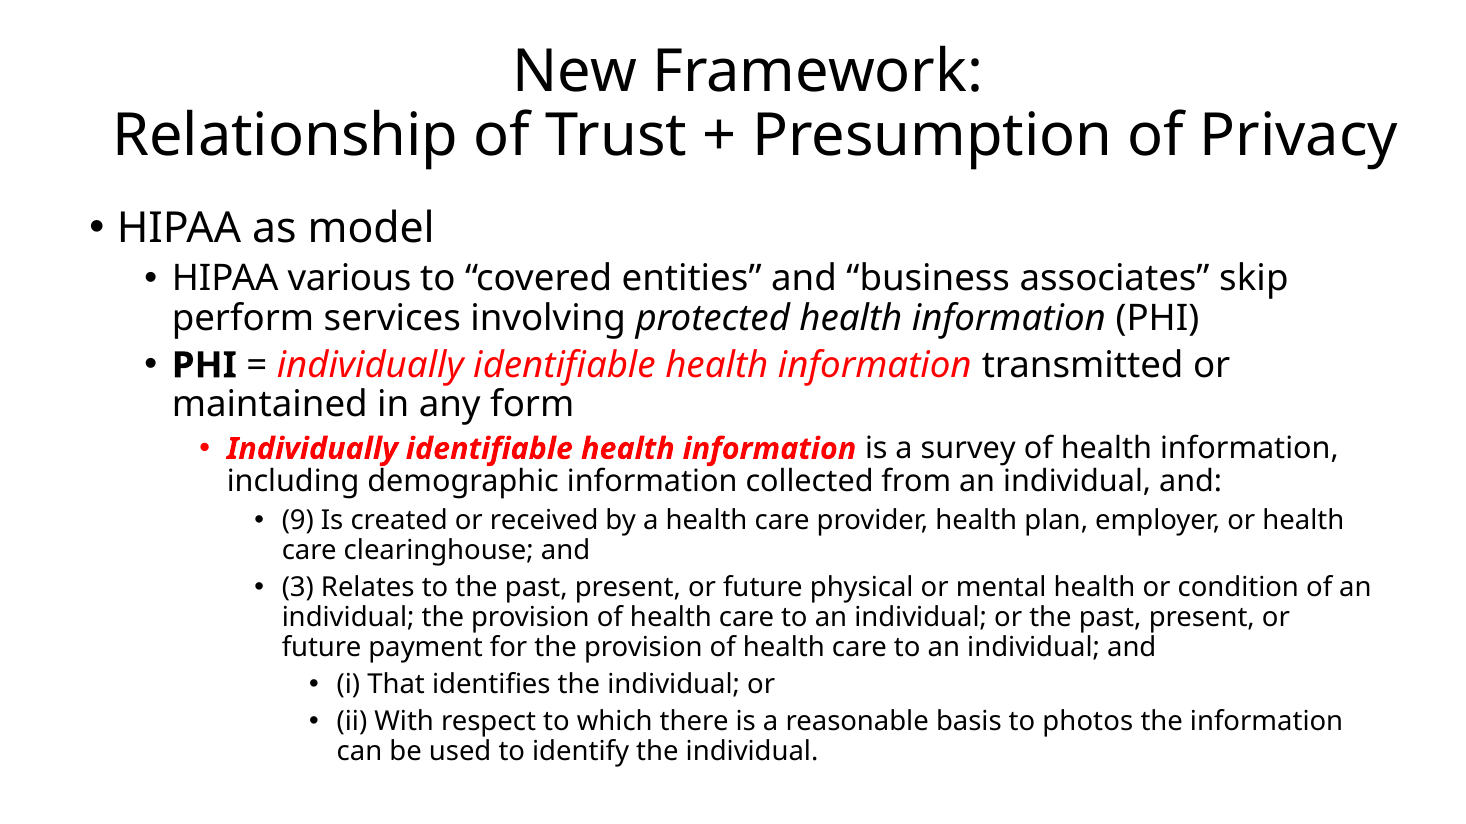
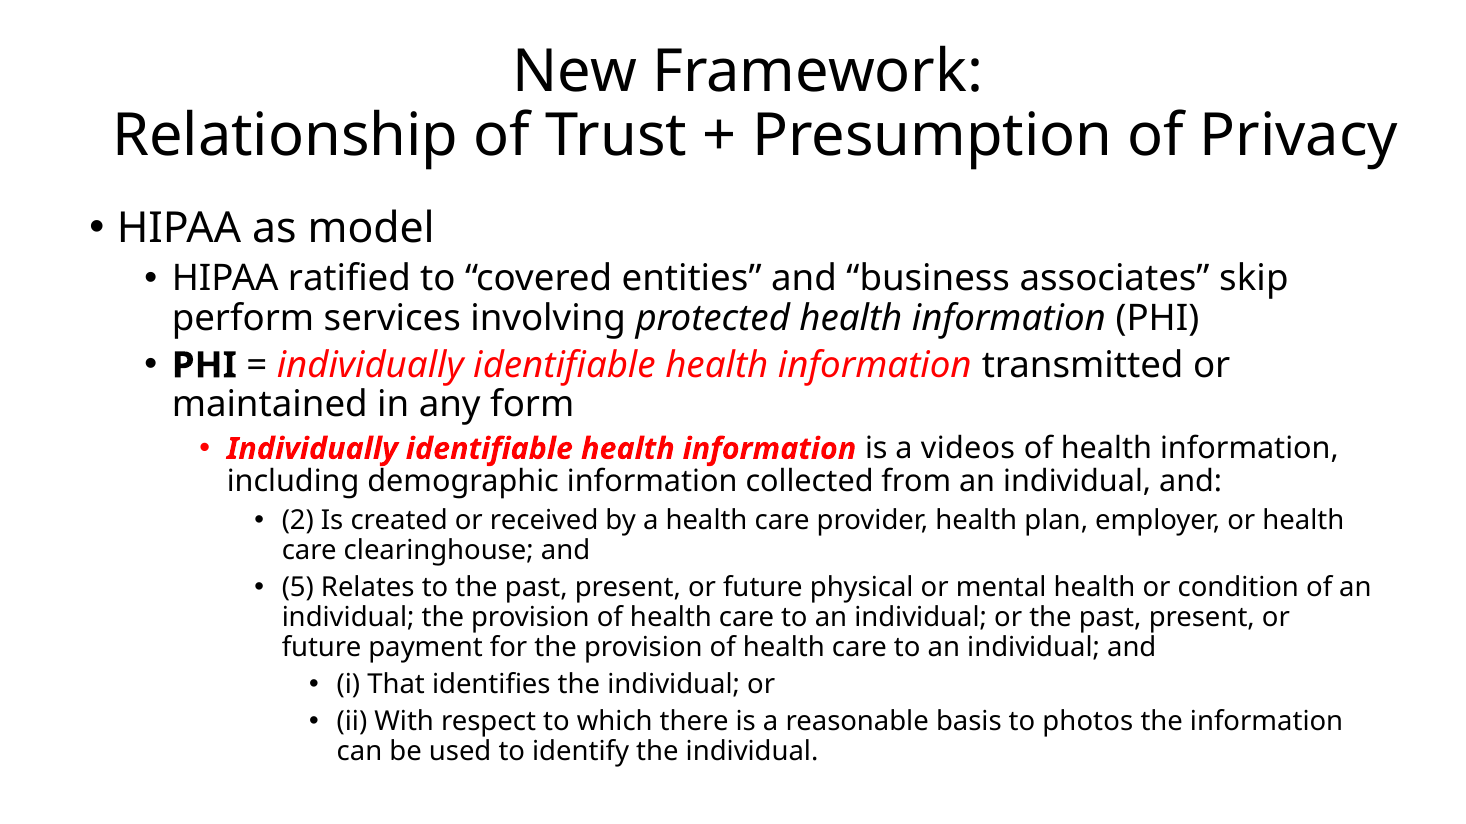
various: various -> ratified (349, 279)
survey: survey -> videos (968, 449)
9: 9 -> 2 (298, 521)
3: 3 -> 5 (298, 588)
